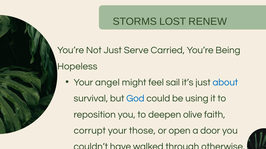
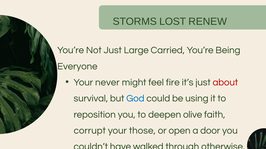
Serve: Serve -> Large (136, 50)
Hopeless: Hopeless -> Everyone (77, 67)
angel: angel -> never (107, 83)
sail: sail -> fire (173, 83)
about colour: blue -> red (225, 83)
